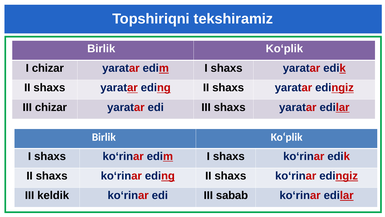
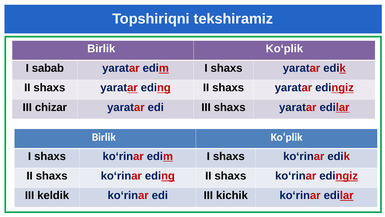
I chizar: chizar -> sabab (48, 68)
sabab: sabab -> kichik (232, 195)
